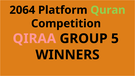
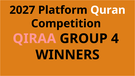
2064: 2064 -> 2027 (22, 10)
Quran colour: light green -> white (108, 10)
5: 5 -> 4 (115, 39)
